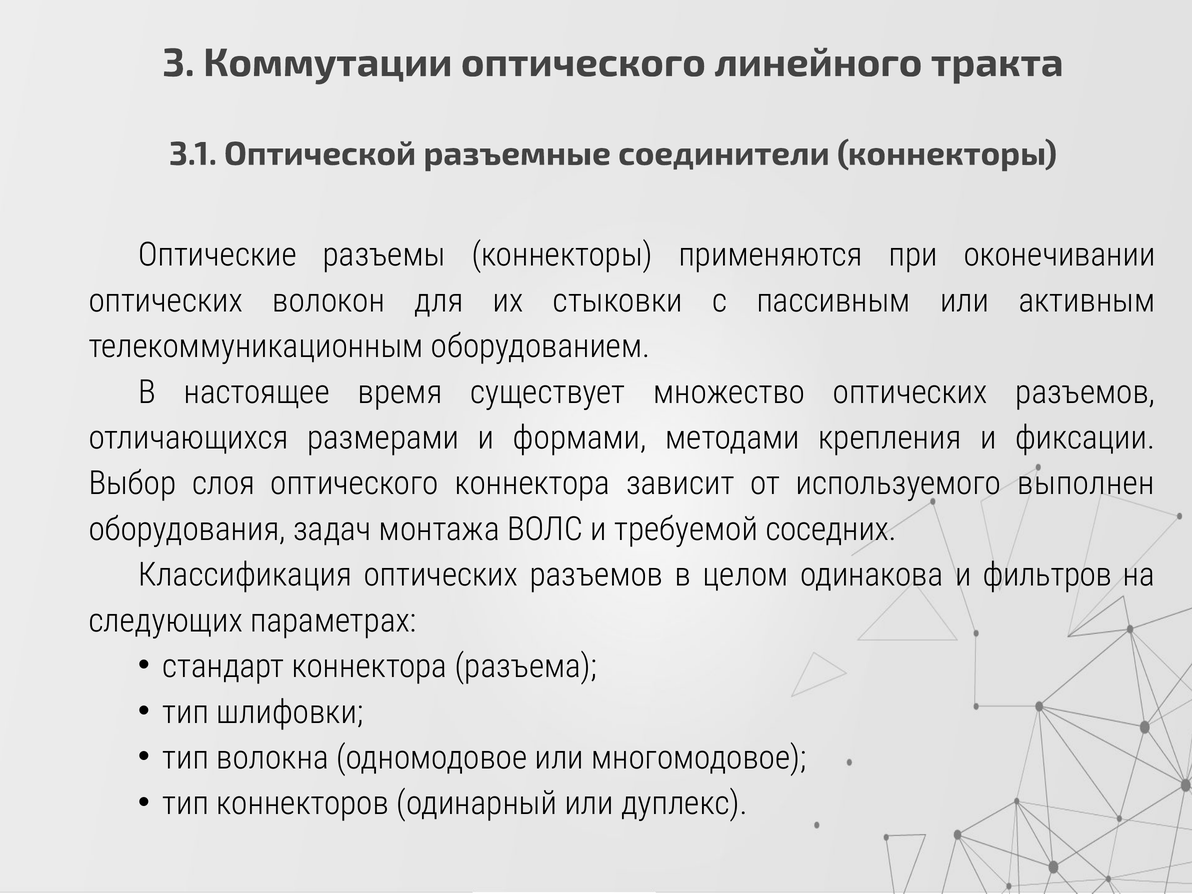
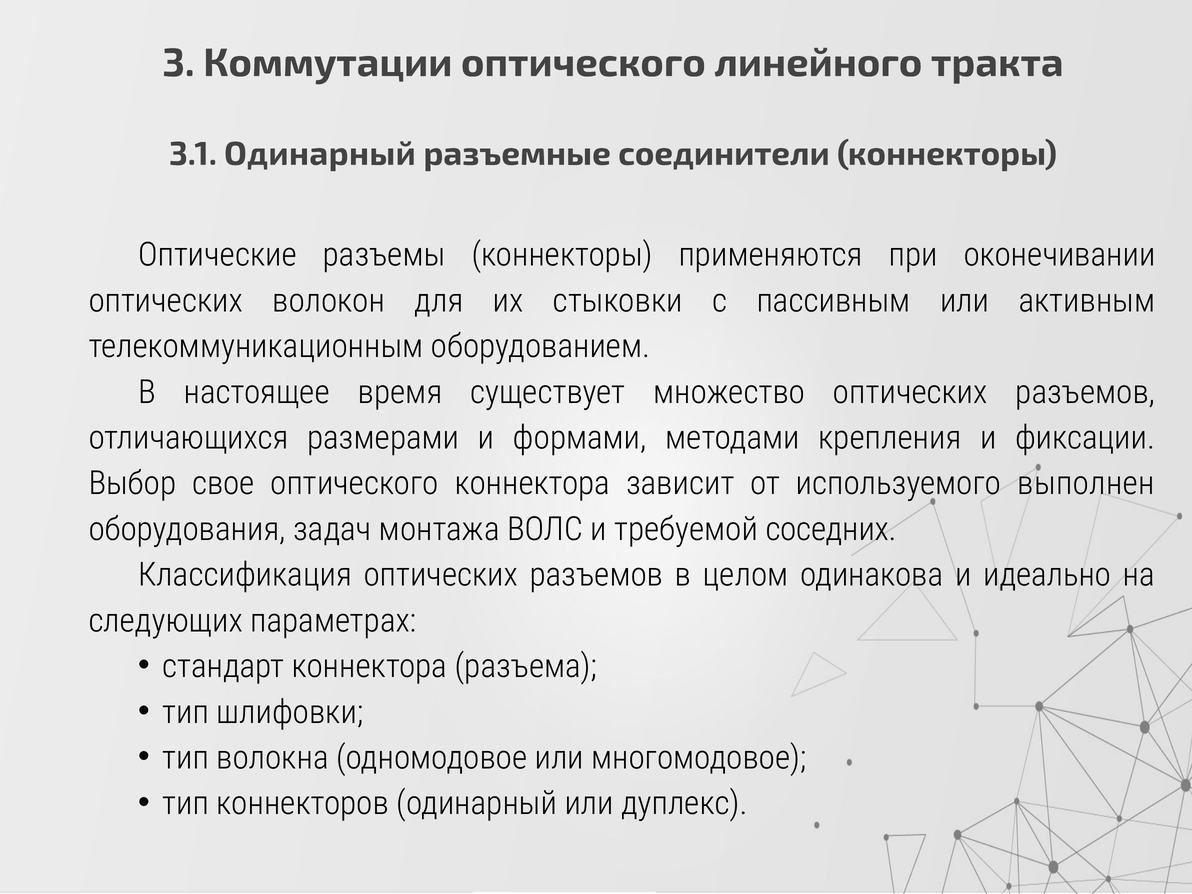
3.1 Оптической: Оптической -> Одинарный (320, 154)
слоя: слоя -> свое (223, 484)
фильтров: фильтров -> идеально (1047, 575)
